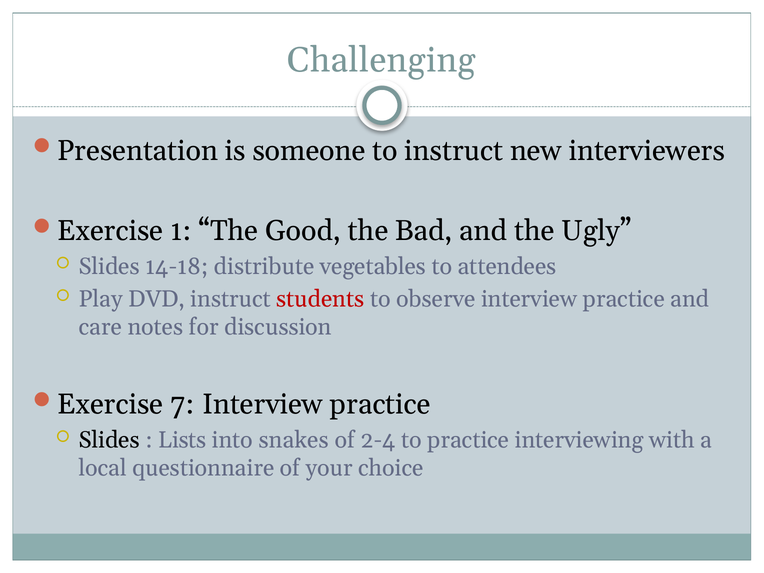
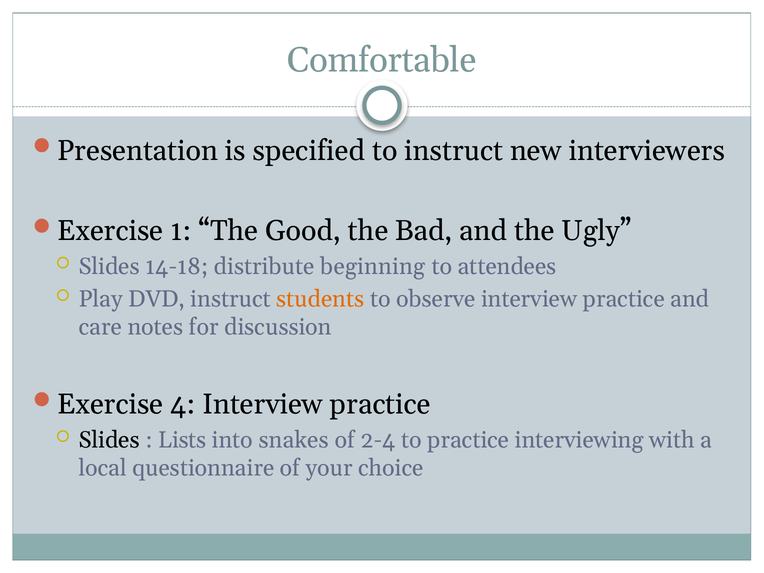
Challenging: Challenging -> Comfortable (382, 60)
someone: someone -> specified (309, 151)
vegetables: vegetables -> beginning (373, 266)
students colour: red -> orange (320, 299)
7: 7 -> 4 (183, 405)
